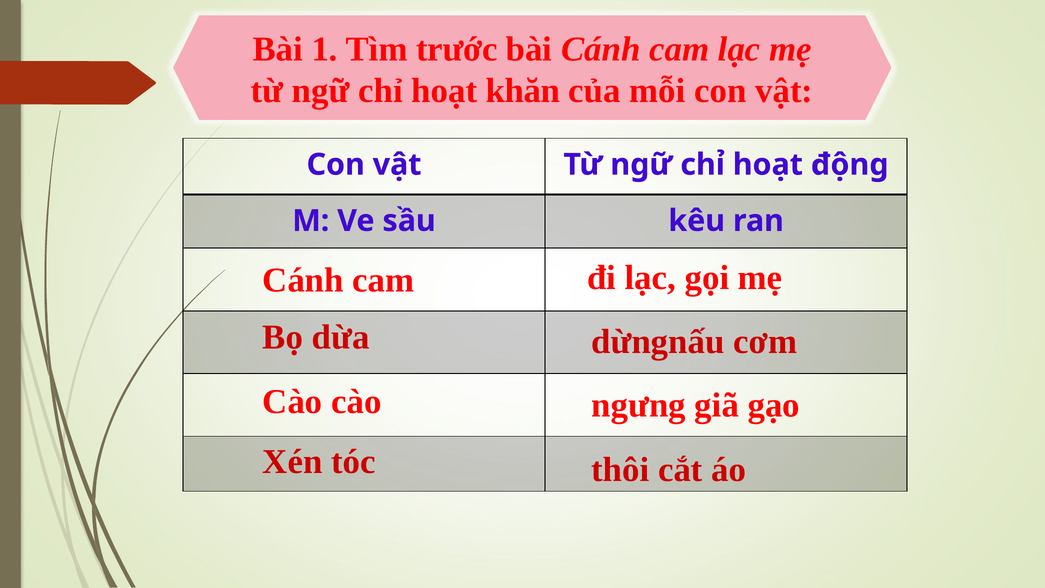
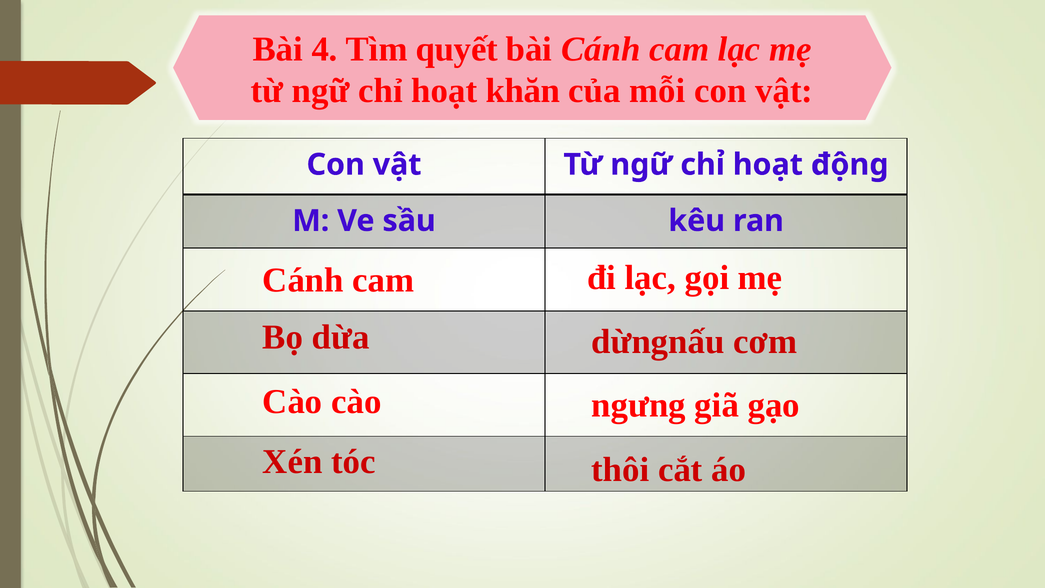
1: 1 -> 4 (325, 49)
trước: trước -> quyết (457, 49)
